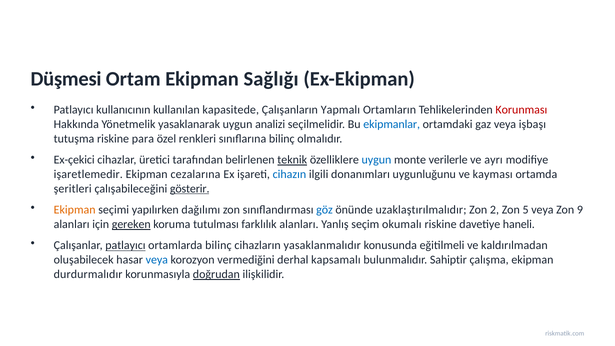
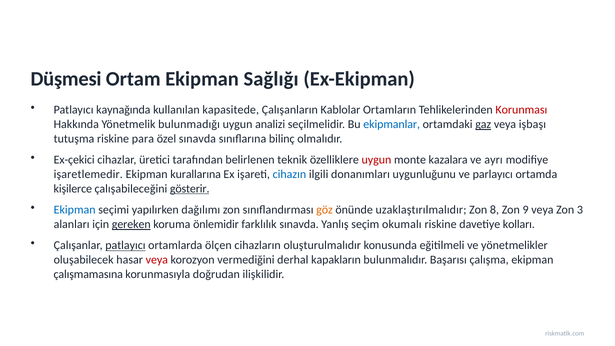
kullanıcının: kullanıcının -> kaynağında (123, 110)
Yapmalı: Yapmalı -> Kablolar (340, 110)
yasaklanarak: yasaklanarak -> bulunmadığı (189, 124)
gaz underline: none -> present (483, 124)
özel renkleri: renkleri -> sınavda (197, 139)
teknik underline: present -> none (292, 160)
uygun colour: blue -> red (376, 160)
verilerle: verilerle -> kazalara (448, 160)
cezalarına: cezalarına -> kurallarına (196, 174)
kayması: kayması -> parlayıcı (493, 174)
şeritleri: şeritleri -> kişilerce (73, 189)
Ekipman colour: orange -> blue (75, 210)
göz colour: blue -> orange (324, 210)
2: 2 -> 8 (495, 210)
5: 5 -> 9 (526, 210)
9: 9 -> 3 (580, 210)
tutulması: tutulması -> önlemidir (216, 224)
farklılık alanları: alanları -> sınavda (299, 224)
haneli: haneli -> kolları (519, 224)
ortamlarda bilinç: bilinç -> ölçen (218, 245)
yasaklanmalıdır: yasaklanmalıdır -> oluşturulmalıdır (322, 245)
kaldırılmadan: kaldırılmadan -> yönetmelikler (514, 245)
veya colour: blue -> red (157, 260)
kapsamalı: kapsamalı -> kapakların (336, 260)
Sahiptir: Sahiptir -> Başarısı (448, 260)
durdurmalıdır: durdurmalıdır -> çalışmamasına (88, 274)
doğrudan underline: present -> none (216, 274)
